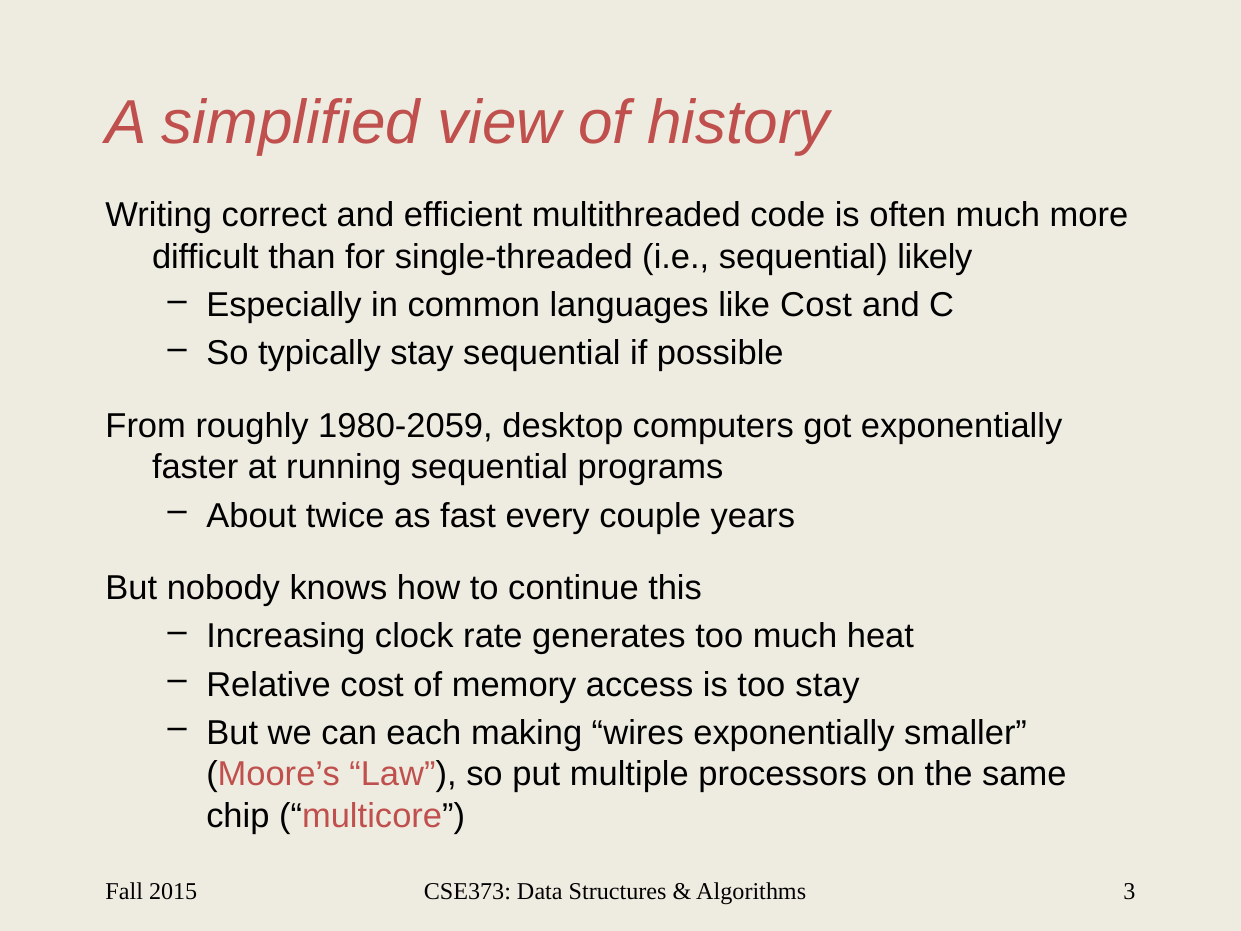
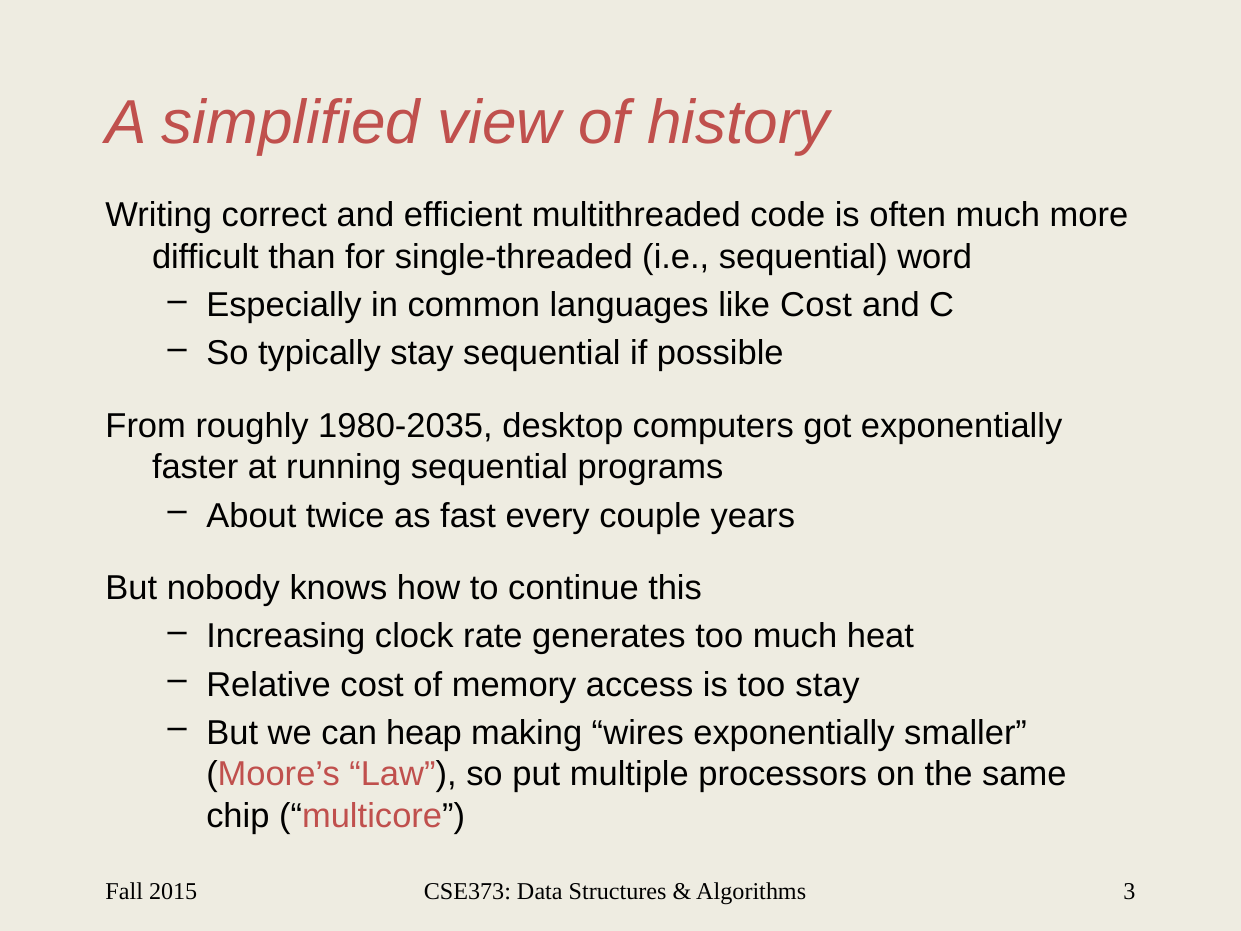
likely: likely -> word (935, 257)
1980-2059: 1980-2059 -> 1980-2035 (405, 426)
each: each -> heap (424, 733)
